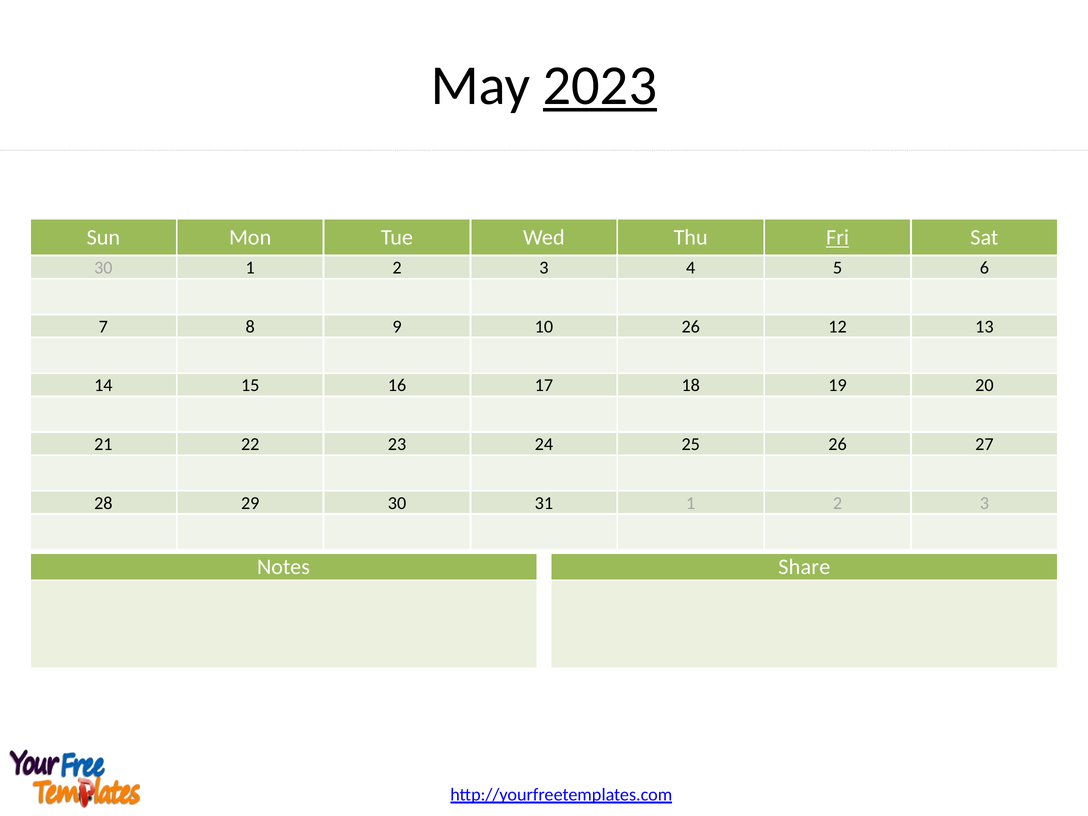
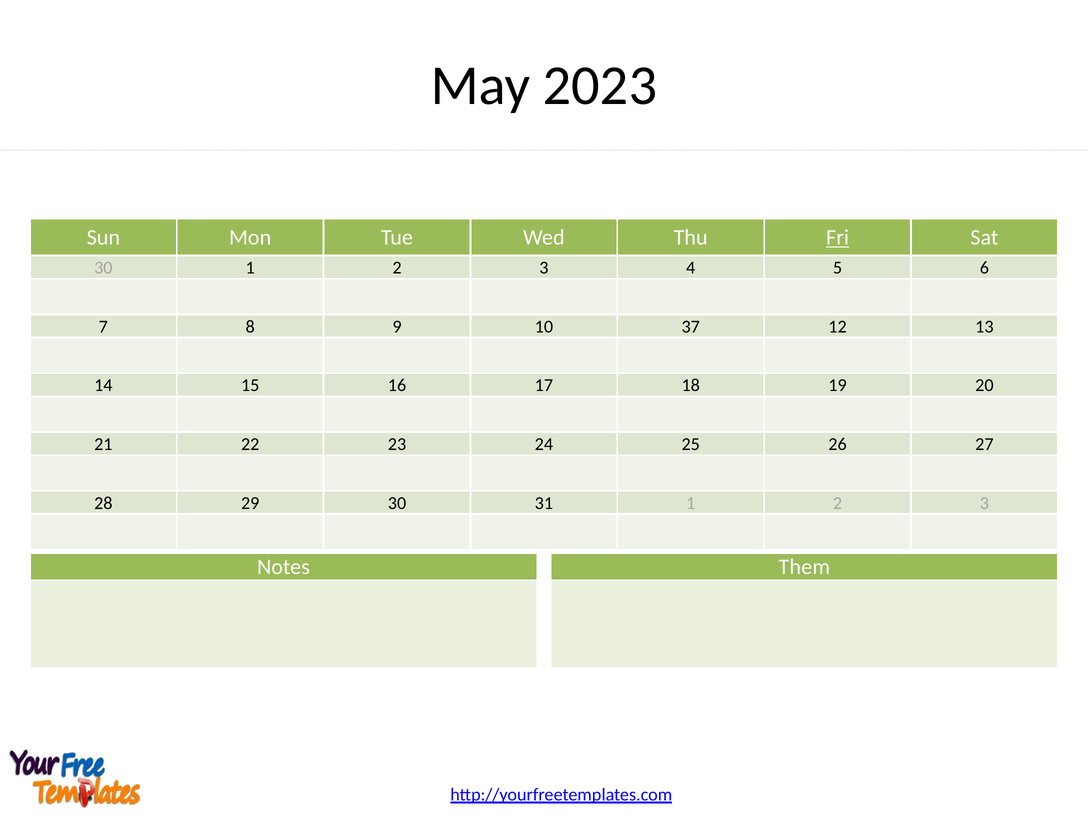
2023 underline: present -> none (600, 86)
10 26: 26 -> 37 (691, 327)
Share: Share -> Them (804, 567)
